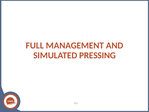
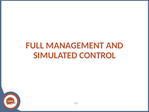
PRESSING: PRESSING -> CONTROL (97, 55)
